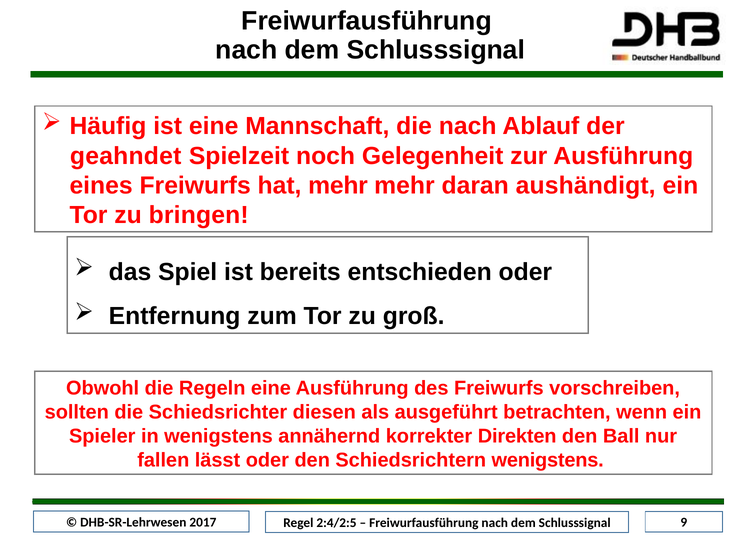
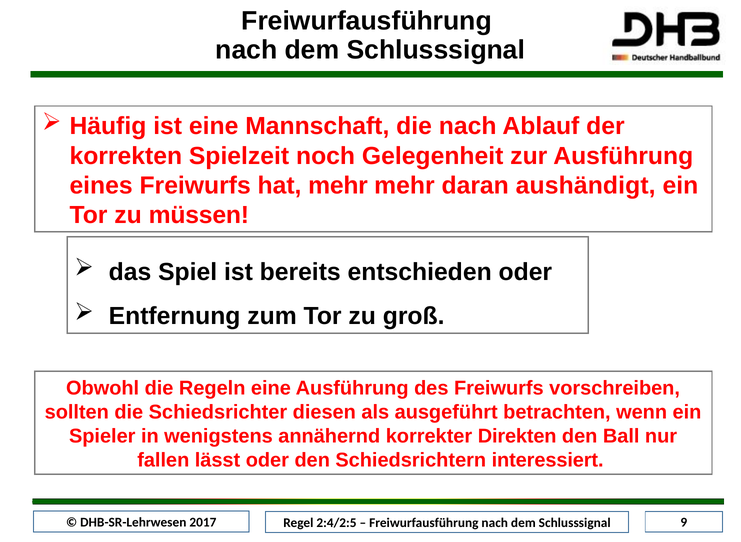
geahndet: geahndet -> korrekten (126, 156)
bringen: bringen -> müssen (199, 215)
Schiedsrichtern wenigstens: wenigstens -> interessiert (548, 460)
